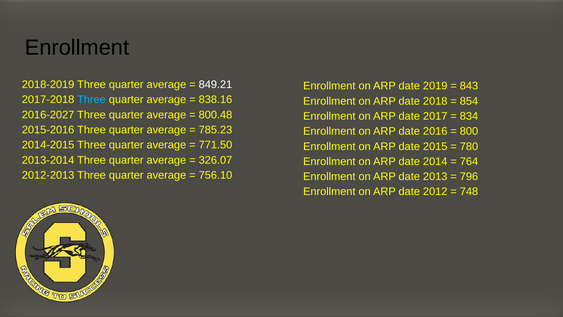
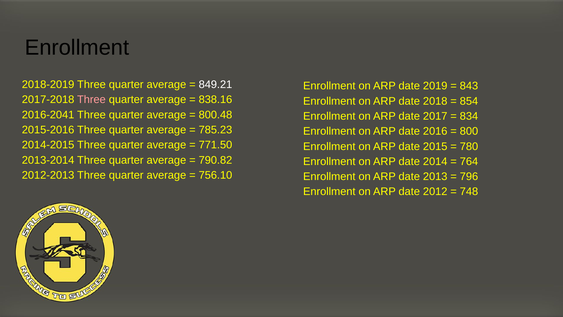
Three colour: light blue -> pink (91, 100)
2016-2027: 2016-2027 -> 2016-2041 (48, 115)
326.07: 326.07 -> 790.82 (215, 160)
